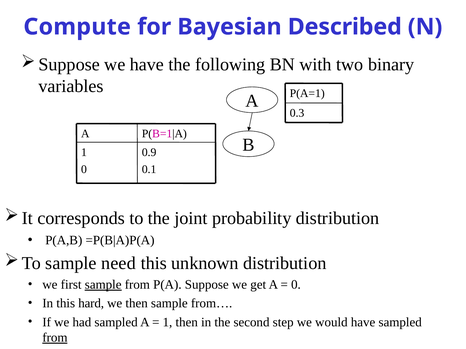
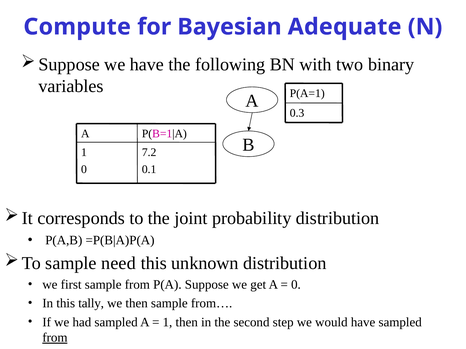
Described: Described -> Adequate (345, 27)
0.9: 0.9 -> 7.2 (149, 153)
sample underline: present -> none (103, 285)
hard: hard -> tally (91, 304)
